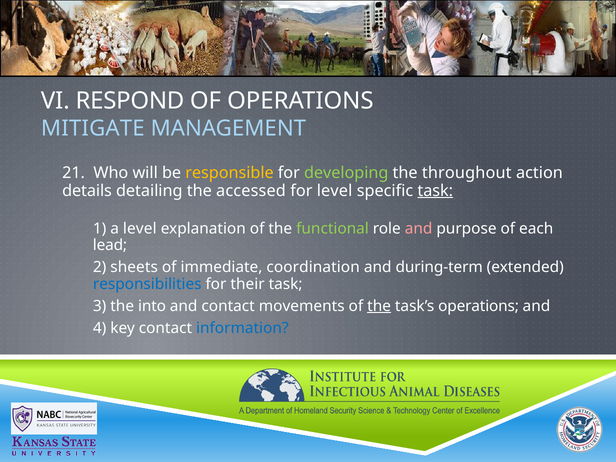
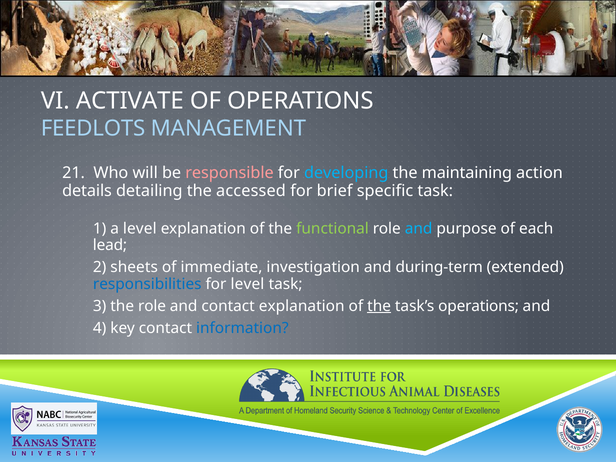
RESPOND: RESPOND -> ACTIVATE (130, 101)
MITIGATE: MITIGATE -> FEEDLOTS (93, 128)
responsible colour: yellow -> pink (230, 173)
developing colour: light green -> light blue (346, 173)
throughout: throughout -> maintaining (467, 173)
for level: level -> brief (335, 191)
task underline: present -> none (435, 191)
and colour: pink -> light blue (419, 229)
coordination: coordination -> investigation (313, 267)
for their: their -> level (247, 284)
the into: into -> role (152, 306)
contact movements: movements -> explanation (302, 306)
